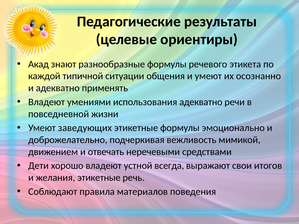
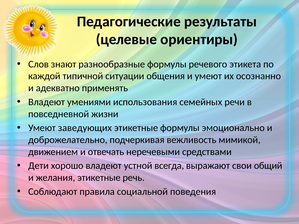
Акад: Акад -> Слов (38, 64)
использования адекватно: адекватно -> семейных (201, 102)
итогов: итогов -> общий (268, 166)
материалов: материалов -> социальной (142, 192)
